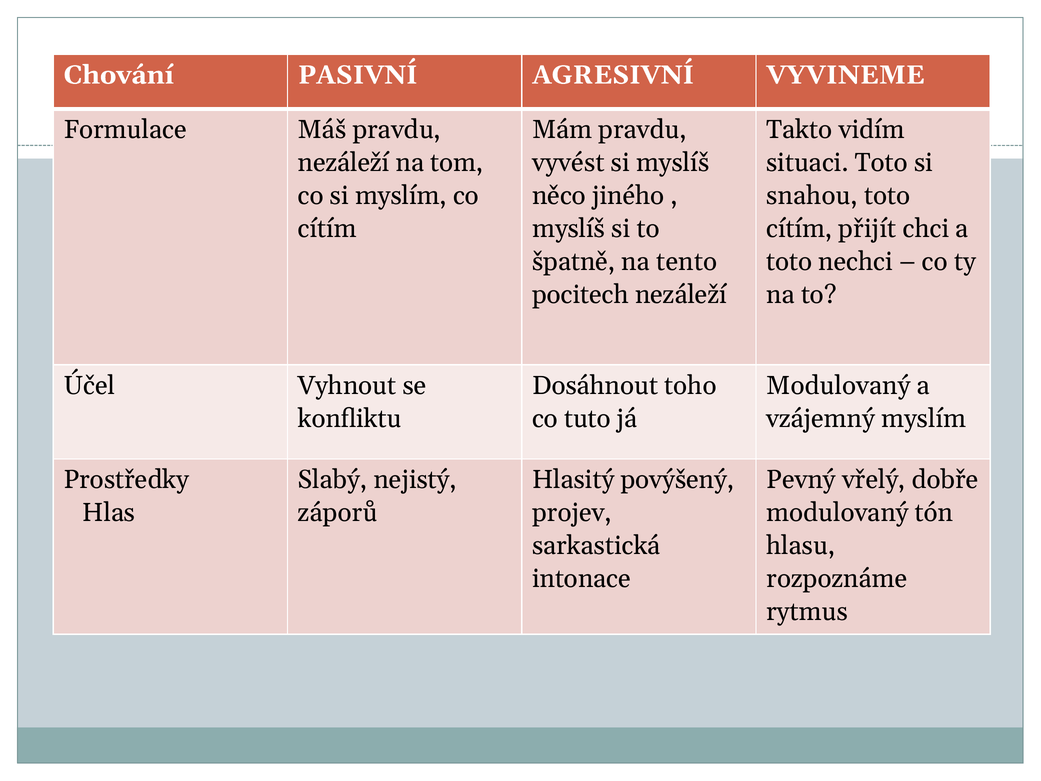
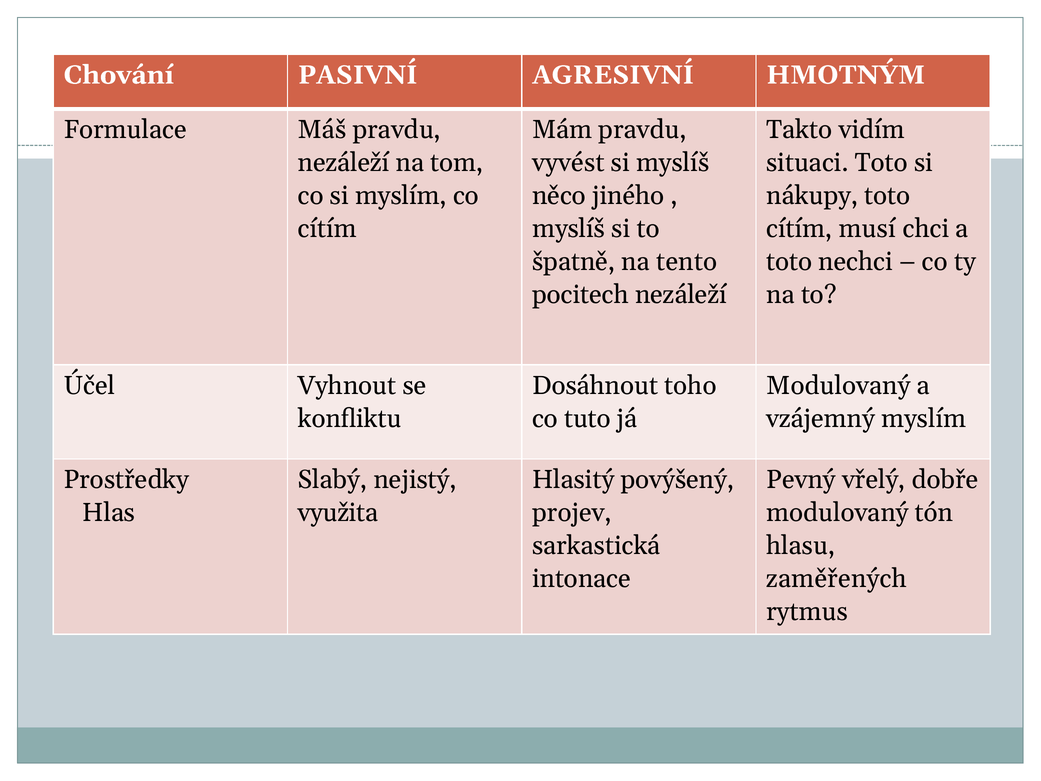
VYVINEME: VYVINEME -> HMOTNÝM (846, 75)
snahou: snahou -> nákupy (812, 195)
přijít: přijít -> musí (867, 228)
záporů: záporů -> využita (338, 513)
rozpoznáme: rozpoznáme -> zaměřených (837, 578)
